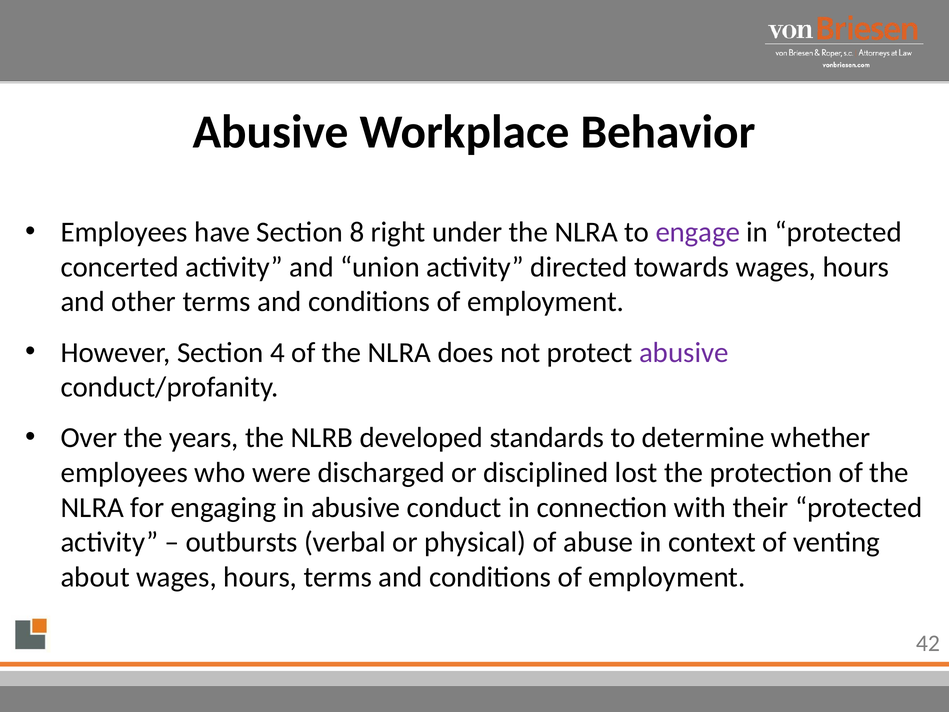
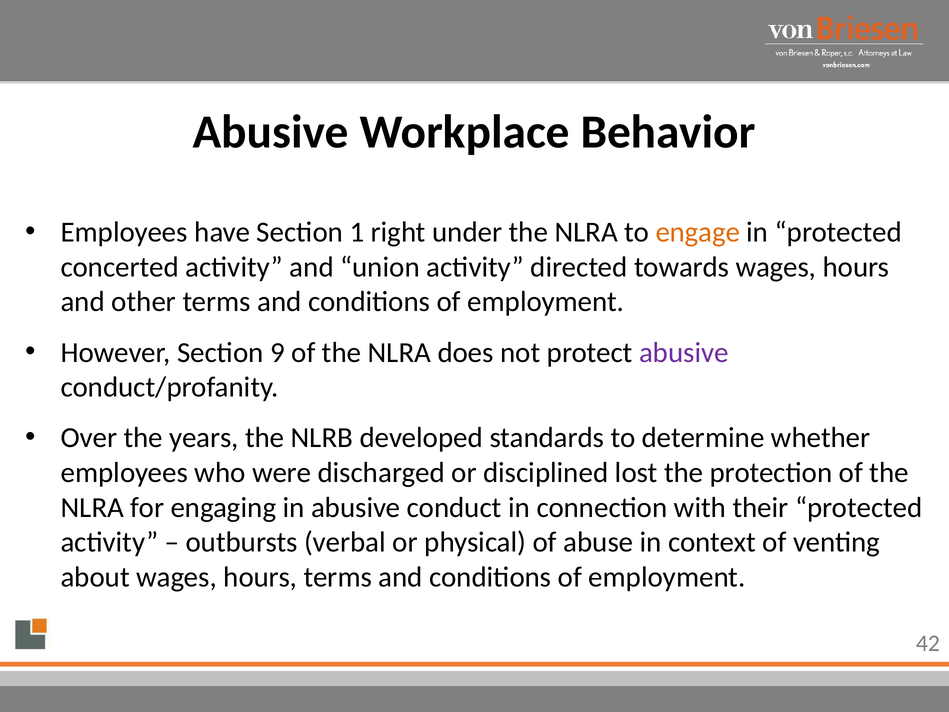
8: 8 -> 1 (357, 232)
engage colour: purple -> orange (698, 232)
4: 4 -> 9 (277, 352)
